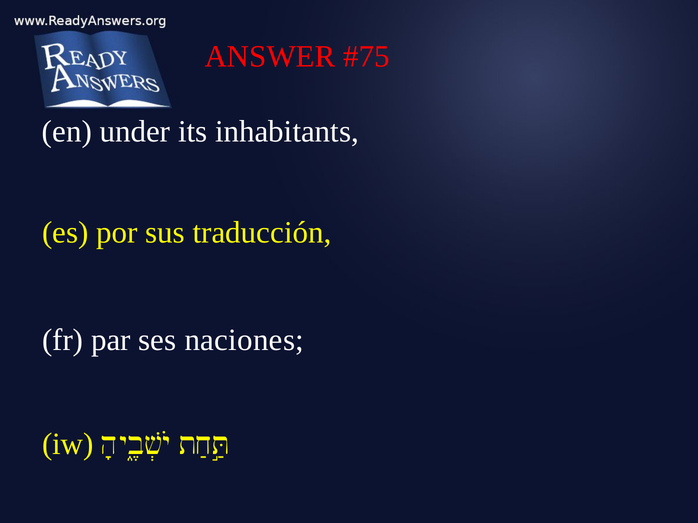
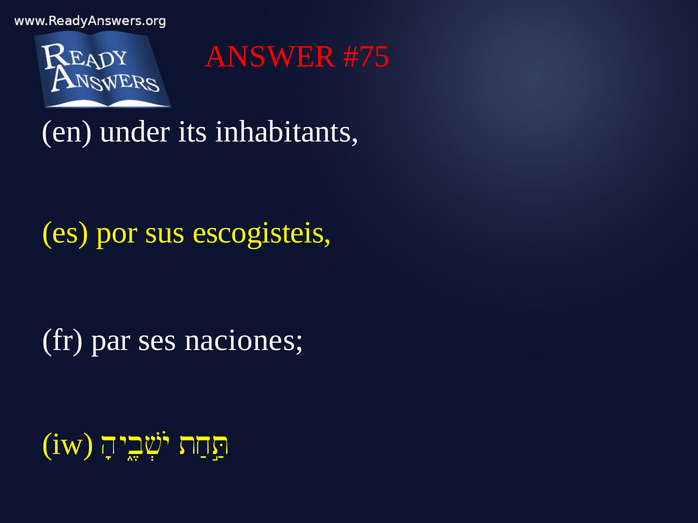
traducción: traducción -> escogisteis (262, 233)
